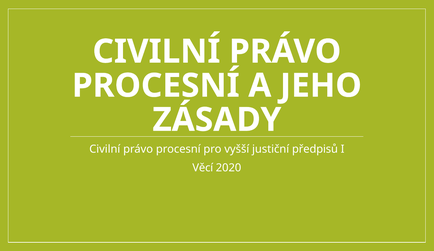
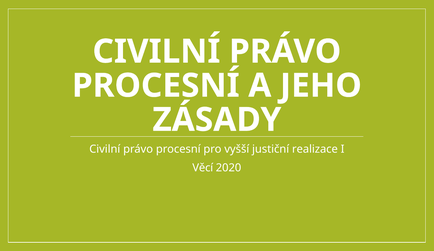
předpisů: předpisů -> realizace (315, 149)
